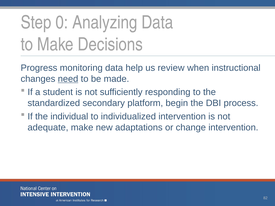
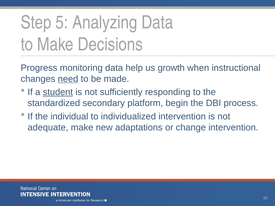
0: 0 -> 5 (62, 23)
review: review -> growth (171, 68)
student underline: none -> present (58, 92)
